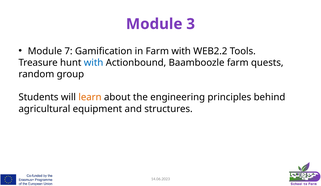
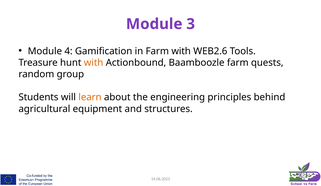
7: 7 -> 4 (69, 51)
WEB2.2: WEB2.2 -> WEB2.6 (210, 51)
with colour: blue -> orange (94, 62)
